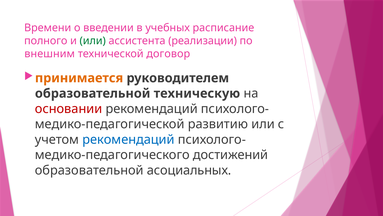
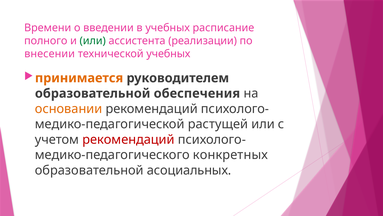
внешним: внешним -> внесении (50, 54)
технической договор: договор -> учебных (168, 54)
техническую: техническую -> обеспечения (197, 93)
основании colour: red -> orange (69, 109)
развитию: развитию -> растущей (218, 124)
рекомендаций colour: blue -> red (128, 139)
достижений: достижений -> конкретных (230, 155)
